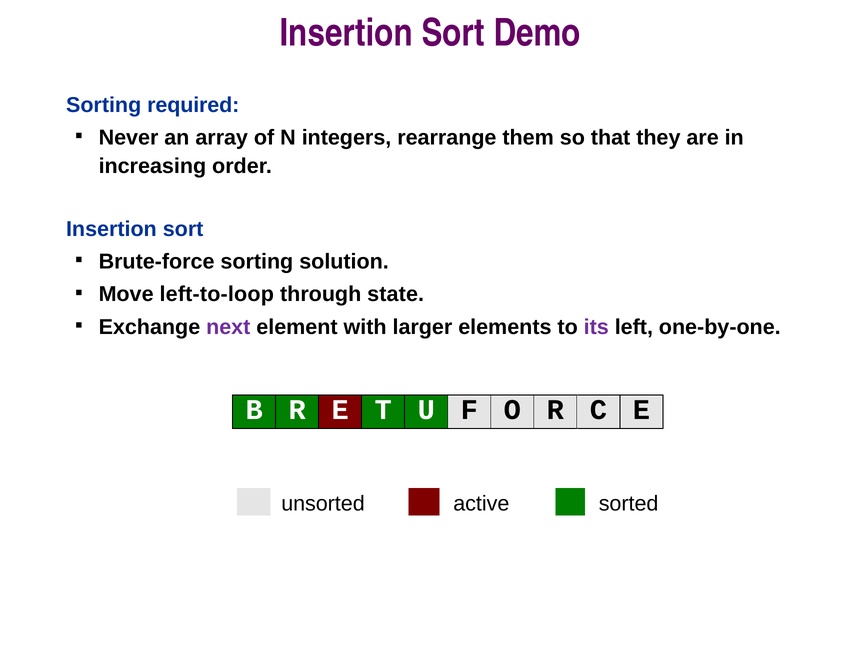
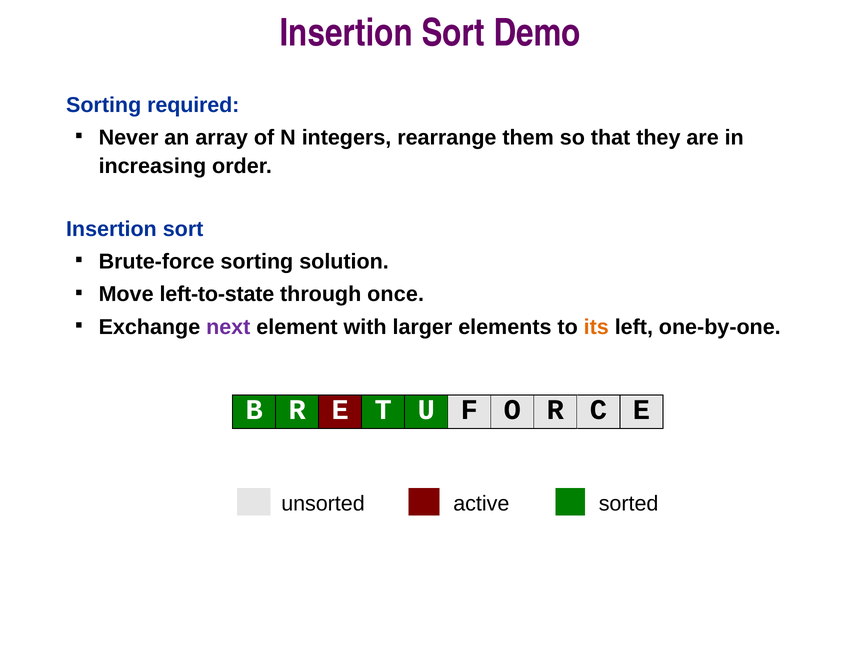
left-to-loop: left-to-loop -> left-to-state (217, 294)
state: state -> once (396, 294)
its colour: purple -> orange (596, 327)
